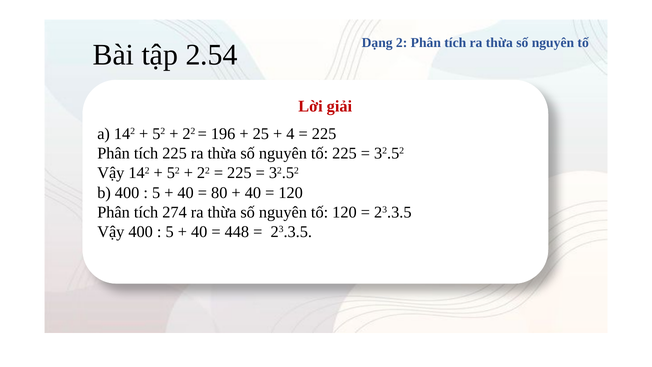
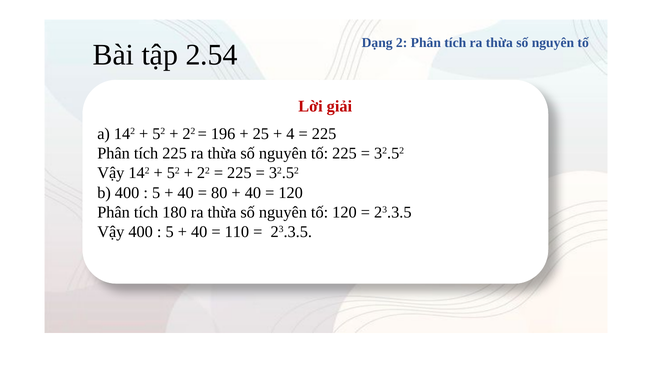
274: 274 -> 180 (175, 212)
448: 448 -> 110 (237, 232)
